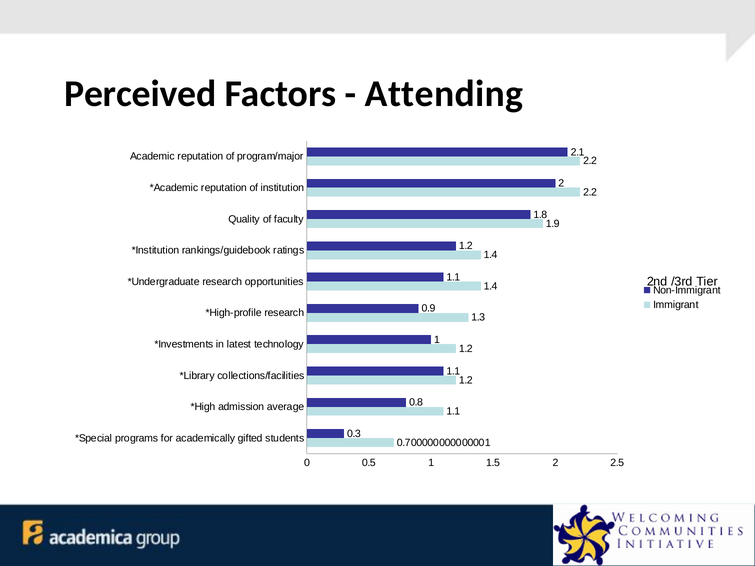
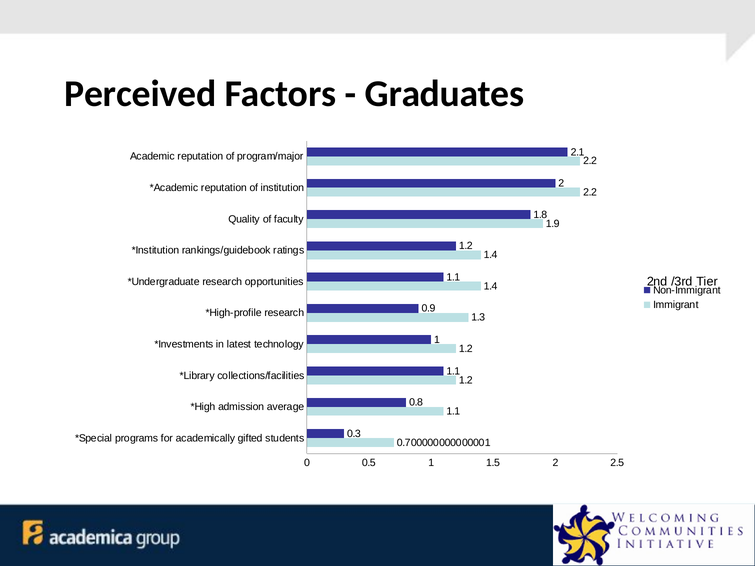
Attending: Attending -> Graduates (444, 94)
